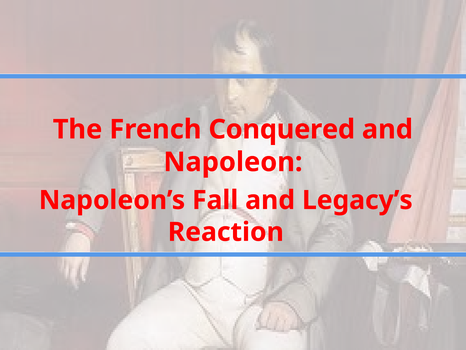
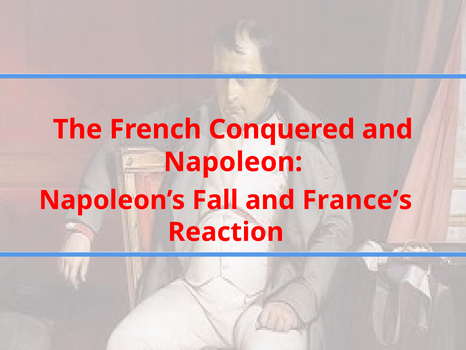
Legacy’s: Legacy’s -> France’s (357, 200)
